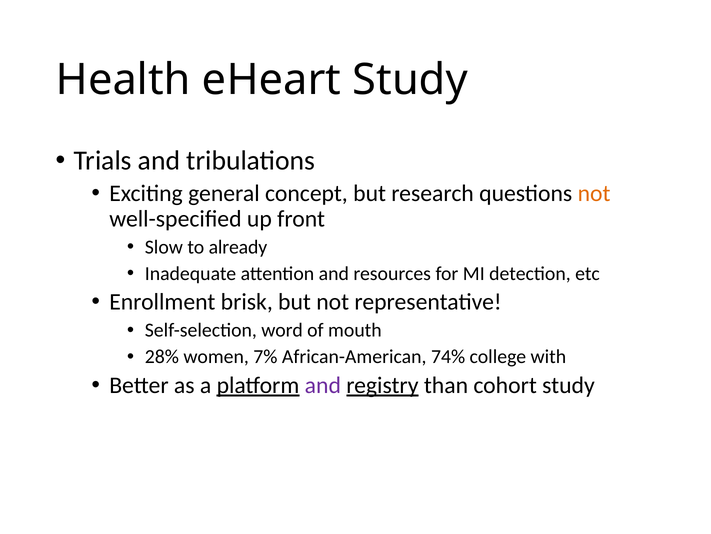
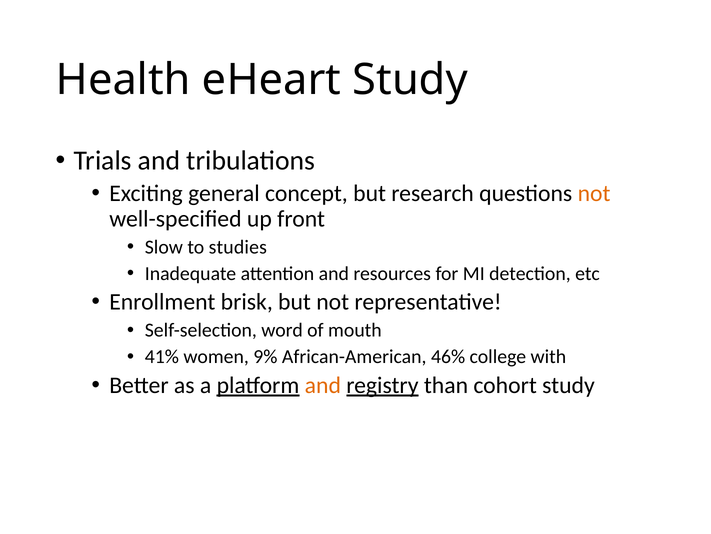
already: already -> studies (238, 247)
28%: 28% -> 41% (162, 356)
7%: 7% -> 9% (265, 356)
74%: 74% -> 46% (448, 356)
and colour: purple -> orange (323, 385)
